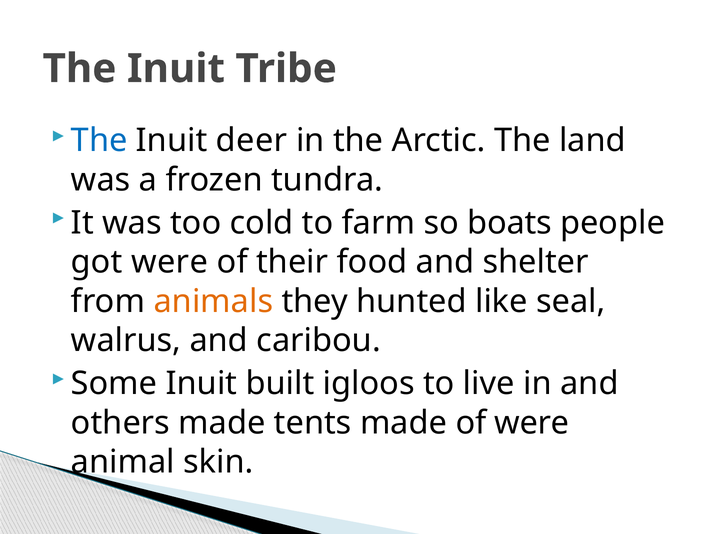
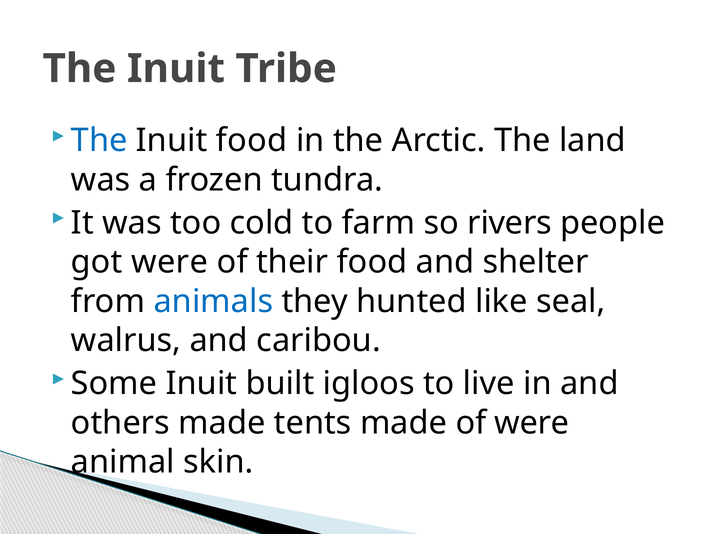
Inuit deer: deer -> food (252, 141)
boats: boats -> rivers (510, 223)
animals colour: orange -> blue (213, 301)
